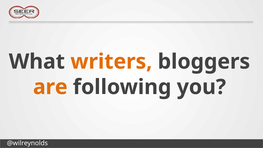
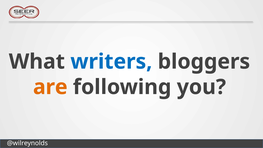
writers colour: orange -> blue (111, 62)
